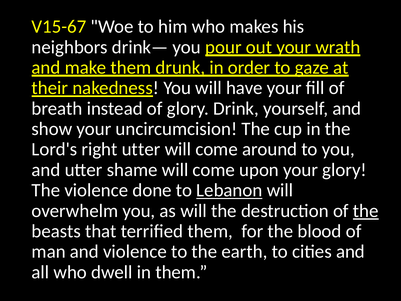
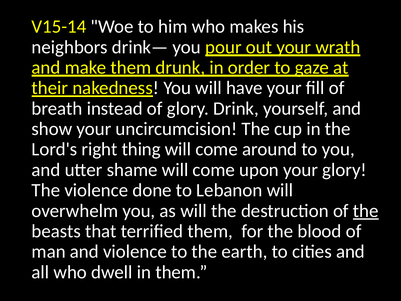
V15-67: V15-67 -> V15-14 (59, 27)
right utter: utter -> thing (141, 149)
Lebanon underline: present -> none (229, 190)
